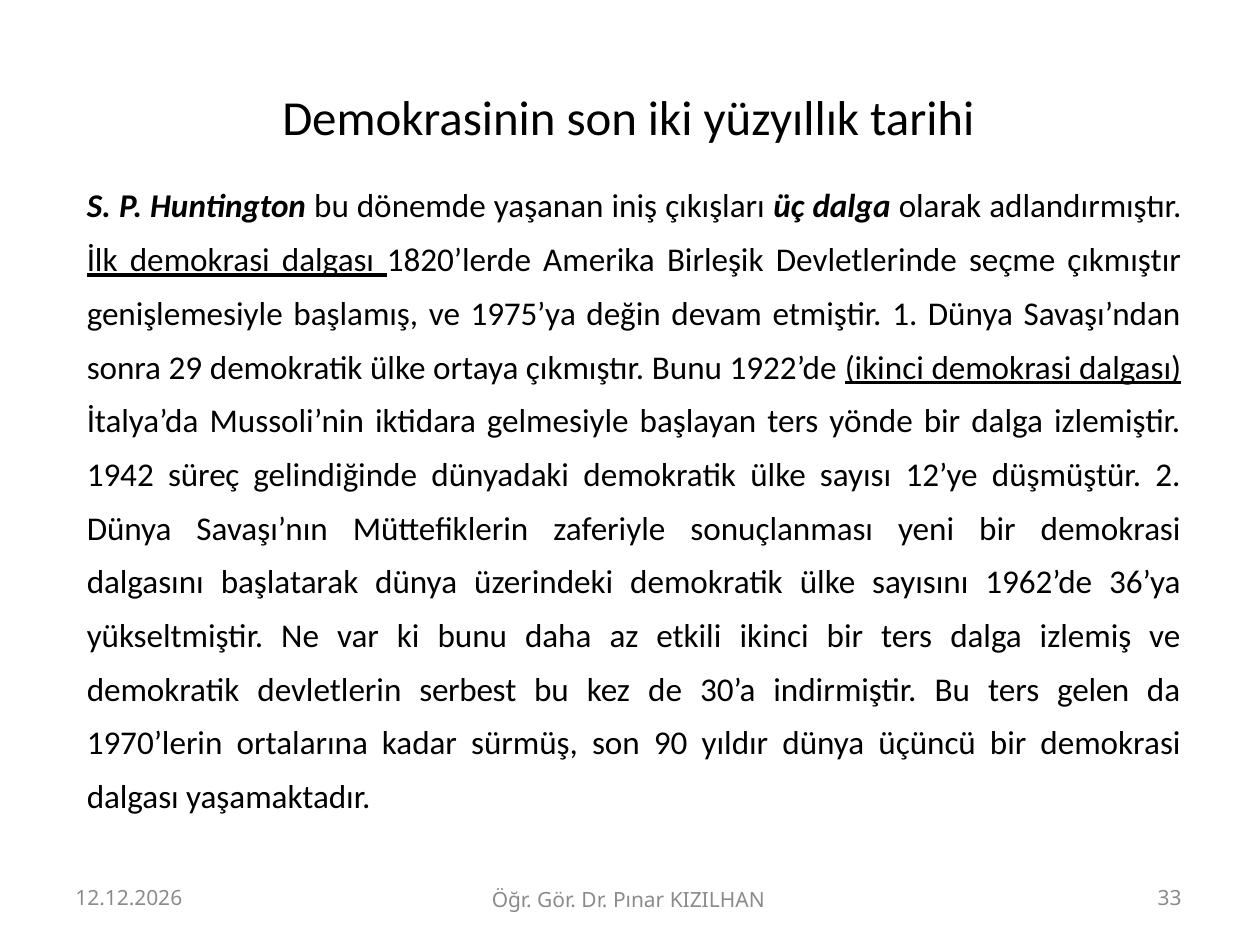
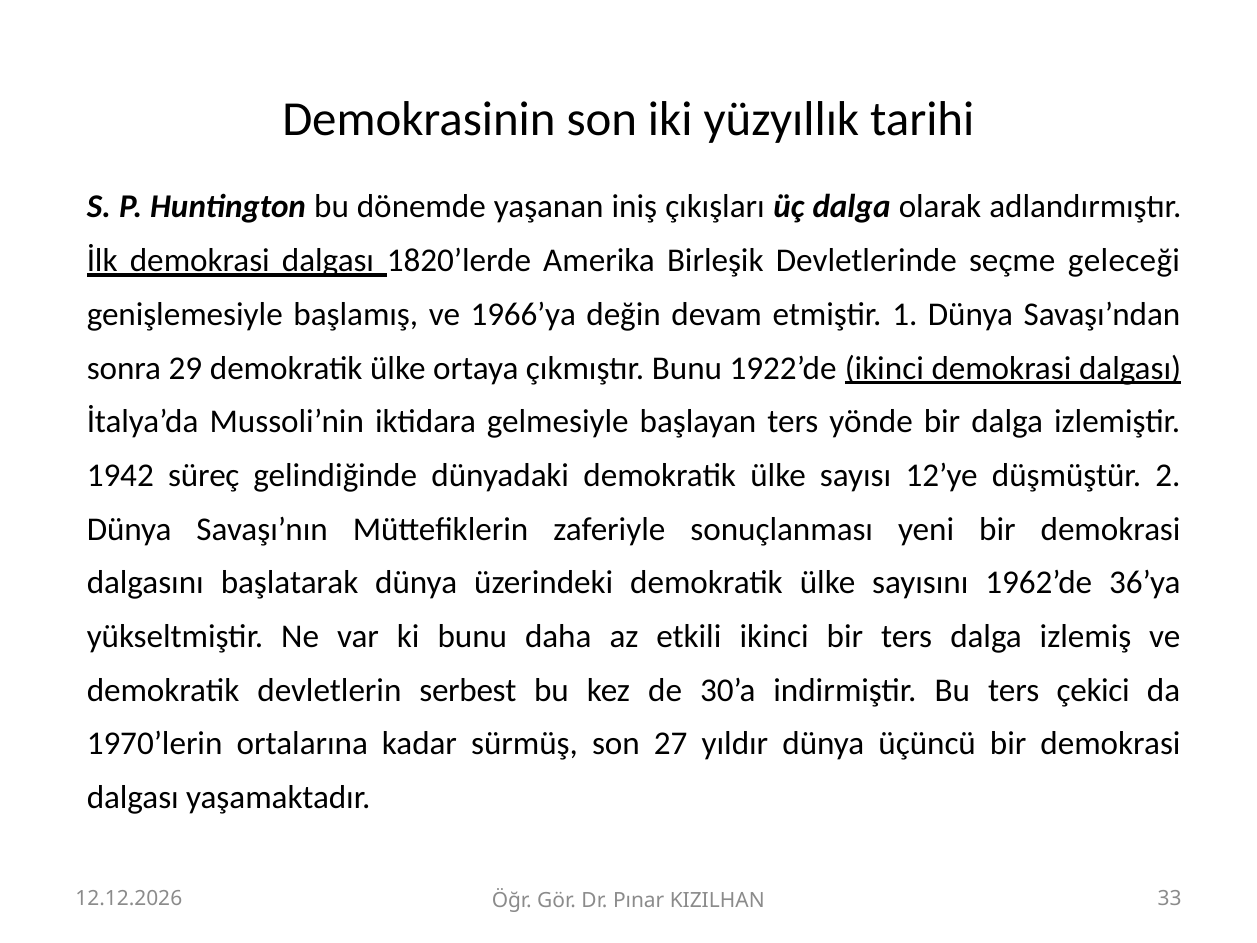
seçme çıkmıştır: çıkmıştır -> geleceği (1124, 261)
1975’ya: 1975’ya -> 1966’ya (523, 314)
gelen: gelen -> çekici (1093, 690)
90: 90 -> 27 (671, 744)
